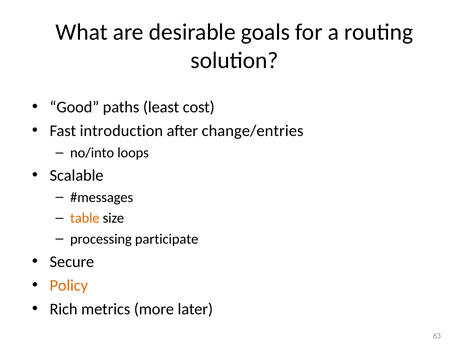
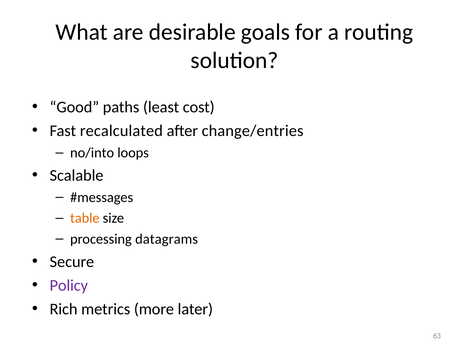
introduction: introduction -> recalculated (121, 131)
participate: participate -> datagrams (167, 239)
Policy colour: orange -> purple (69, 285)
